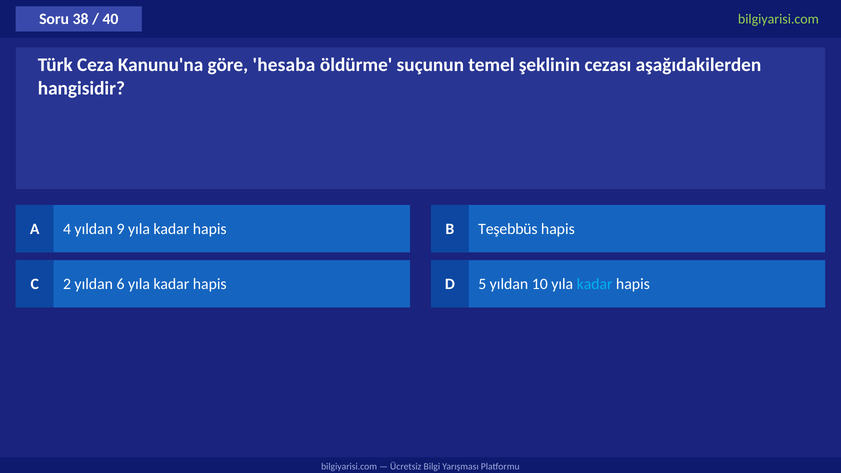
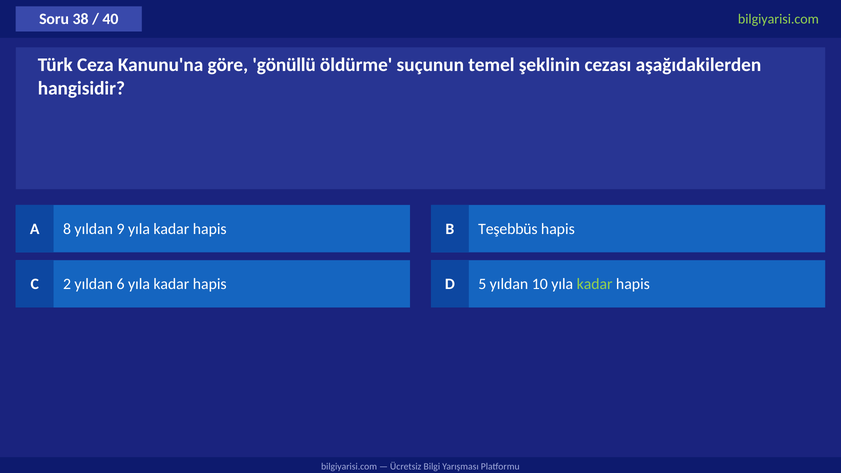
hesaba: hesaba -> gönüllü (284, 65)
4: 4 -> 8 (67, 229)
kadar colour: light blue -> light green (595, 284)
